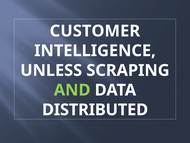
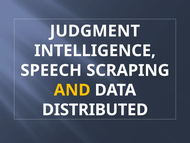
CUSTOMER: CUSTOMER -> JUDGMENT (95, 31)
UNLESS: UNLESS -> SPEECH (51, 70)
AND colour: light green -> yellow (72, 90)
